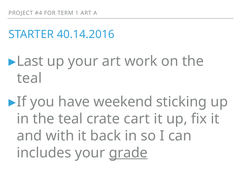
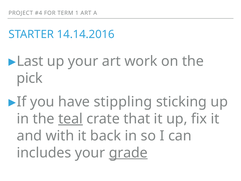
40.14.2016: 40.14.2016 -> 14.14.2016 (86, 34)
teal: teal -> pick (30, 78)
weekend: weekend -> stippling (123, 102)
teal underline: none -> present (71, 119)
cart: cart -> that (137, 119)
